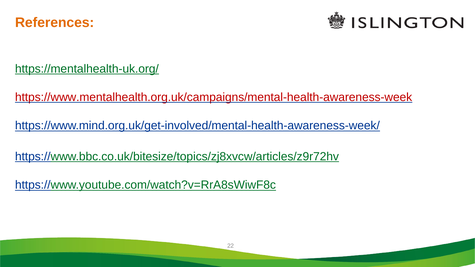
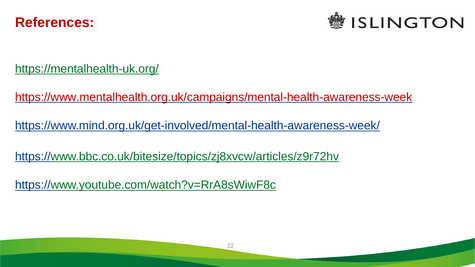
References colour: orange -> red (55, 23)
